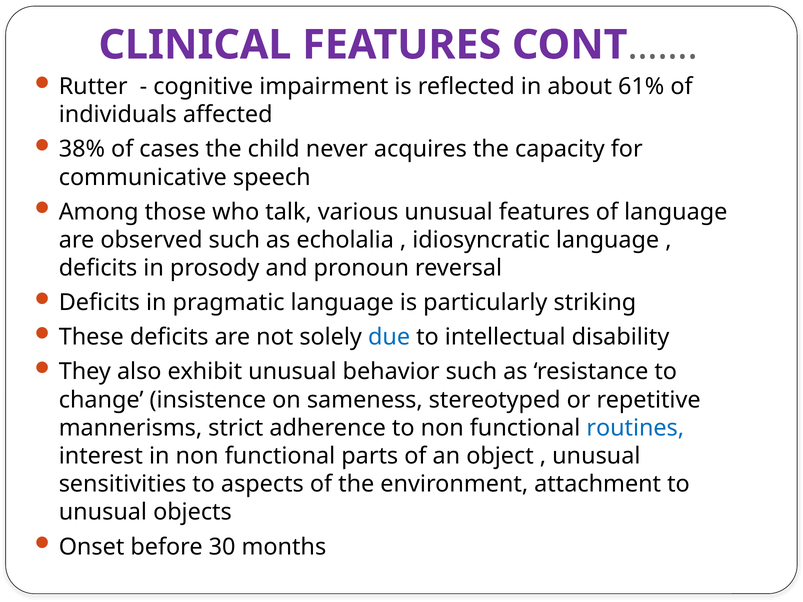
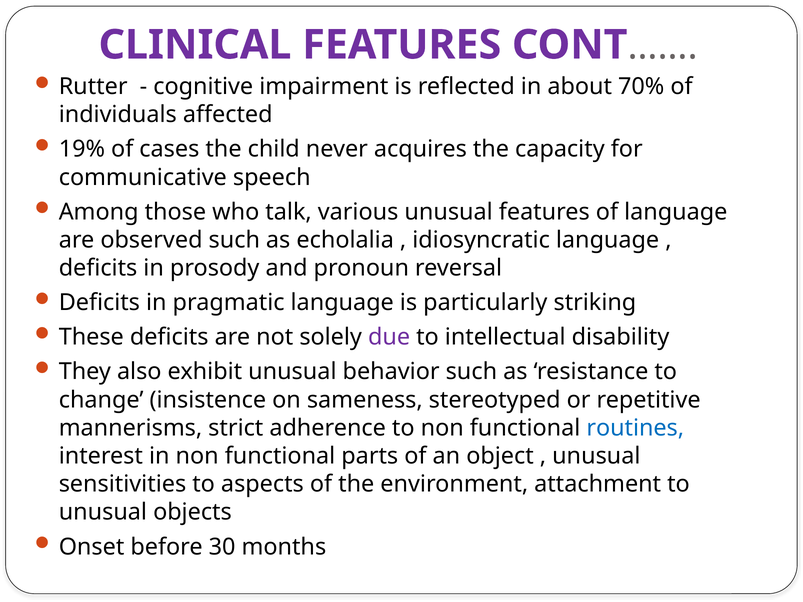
61%: 61% -> 70% (641, 87)
38%: 38% -> 19% (82, 149)
due colour: blue -> purple (389, 337)
